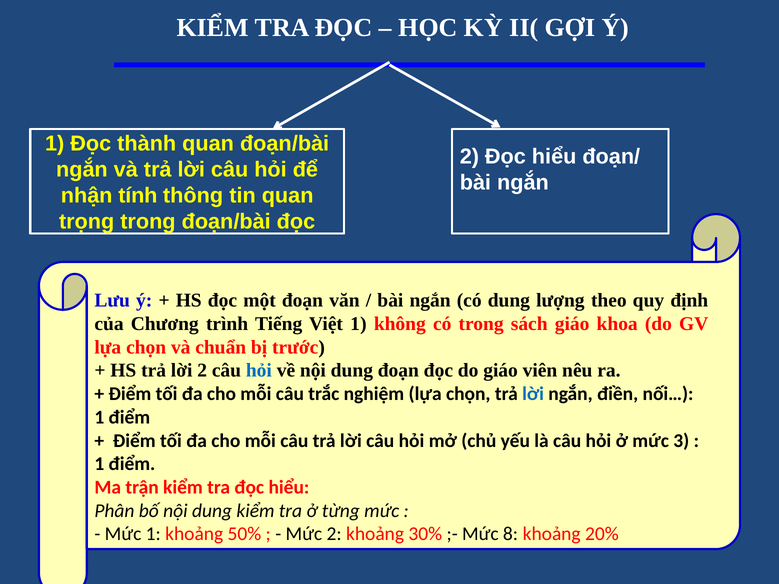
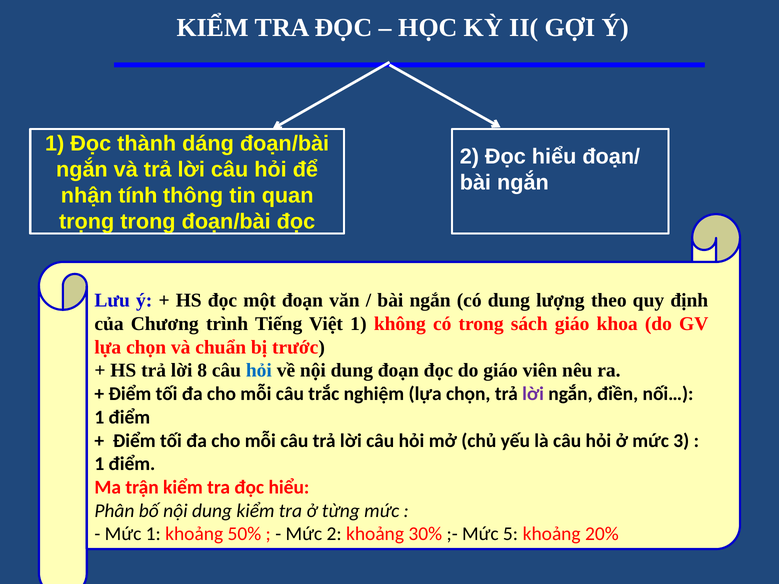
thành quan: quan -> dáng (208, 144)
lời 2: 2 -> 8 (202, 371)
lời colour: blue -> purple (533, 394)
8: 8 -> 5 (511, 534)
